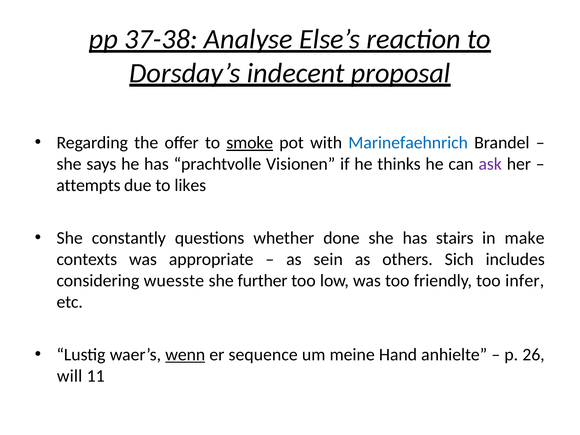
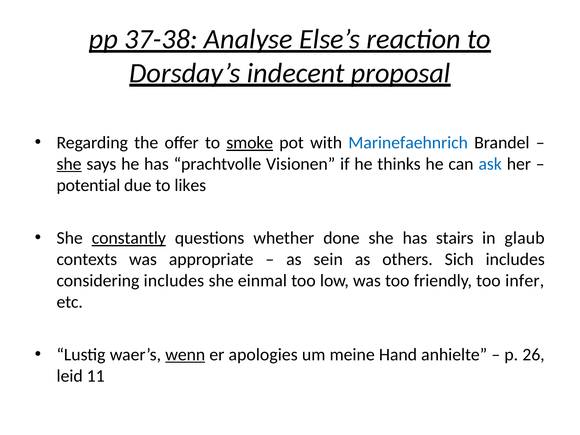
she underline: none -> present (69, 164)
ask colour: purple -> blue (490, 164)
attempts: attempts -> potential (88, 185)
constantly underline: none -> present (129, 238)
make: make -> glaub (525, 238)
considering wuesste: wuesste -> includes (174, 281)
further: further -> einmal (262, 281)
sequence: sequence -> apologies (263, 355)
will: will -> leid (70, 376)
